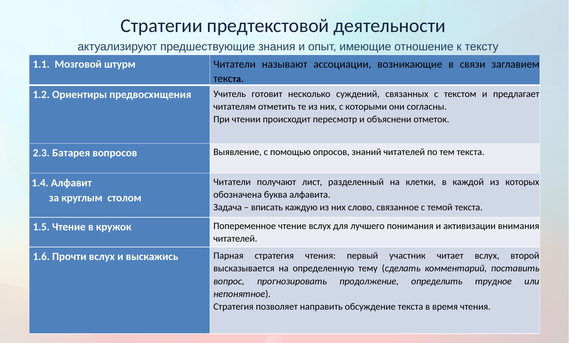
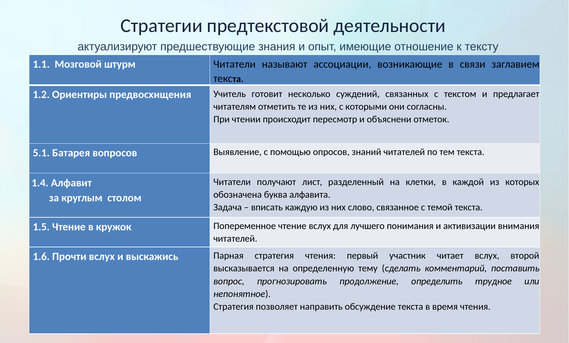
2.3: 2.3 -> 5.1 (41, 153)
